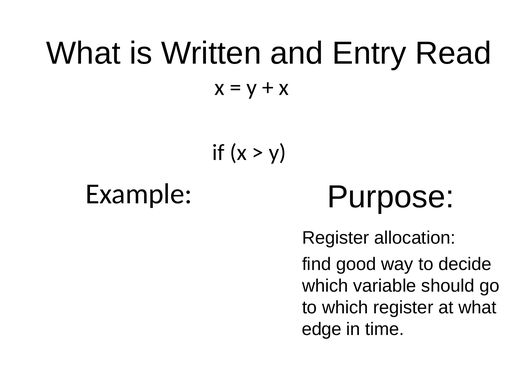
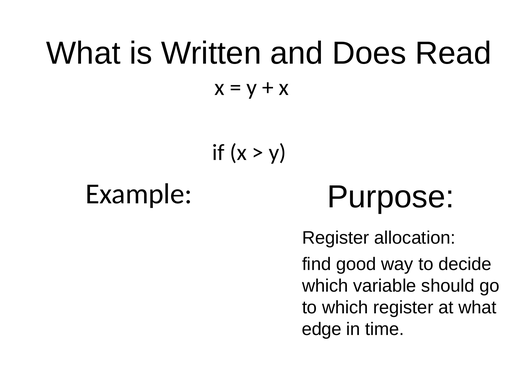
Entry: Entry -> Does (369, 53)
